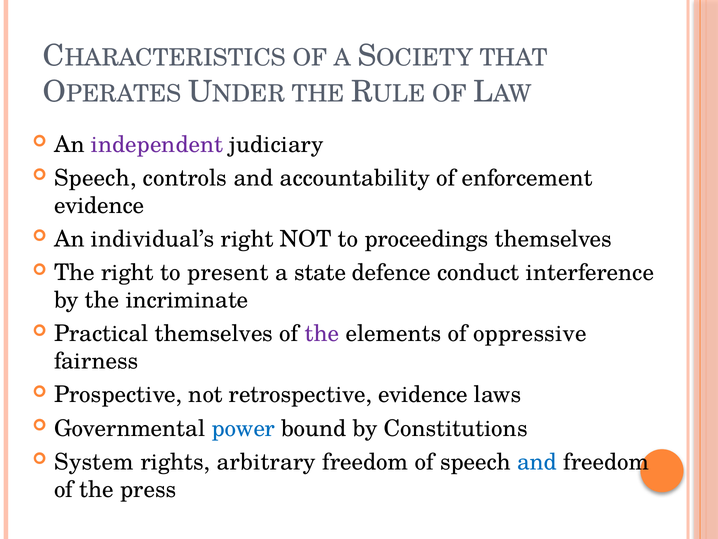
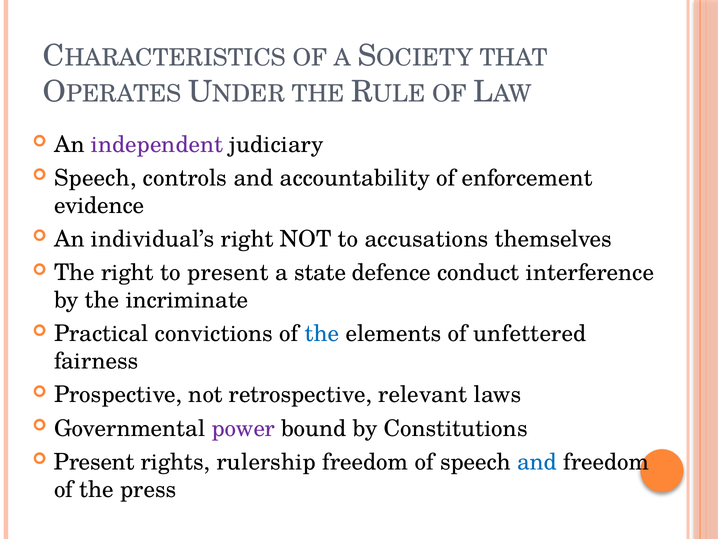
proceedings: proceedings -> accusations (426, 239)
Practical themselves: themselves -> convictions (214, 334)
the colour: purple -> blue (322, 334)
oppressive: oppressive -> unfettered (530, 334)
retrospective evidence: evidence -> relevant (423, 395)
power colour: blue -> purple (243, 428)
System: System -> Present (94, 462)
arbitrary: arbitrary -> rulership (266, 462)
